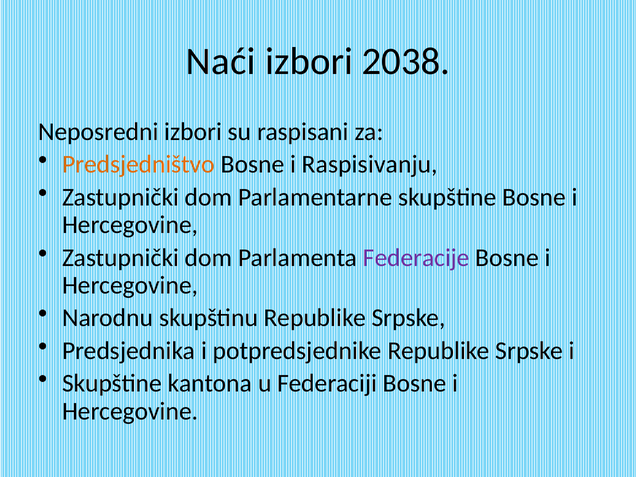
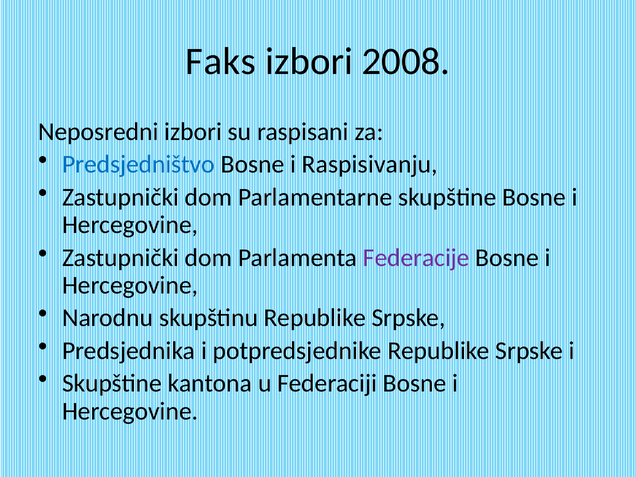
Naći: Naći -> Faks (221, 62)
2038: 2038 -> 2008 (406, 62)
Predsjedništvo colour: orange -> blue (138, 164)
